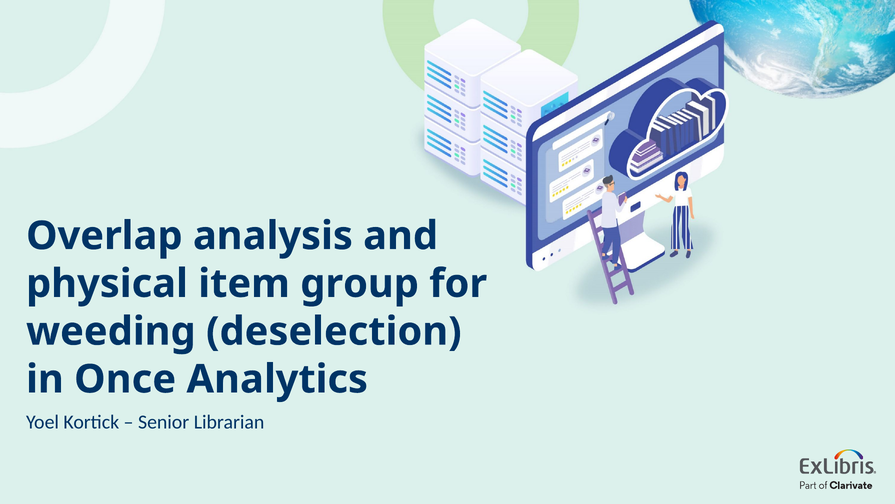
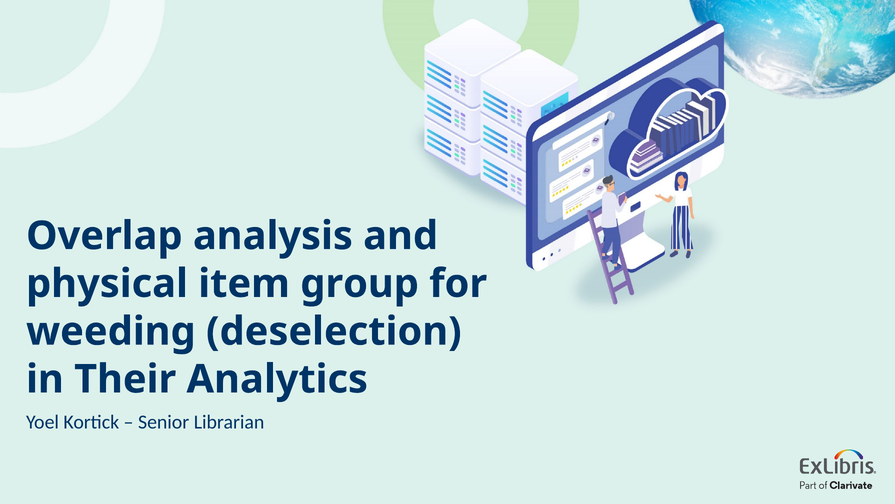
Once: Once -> Their (125, 379)
